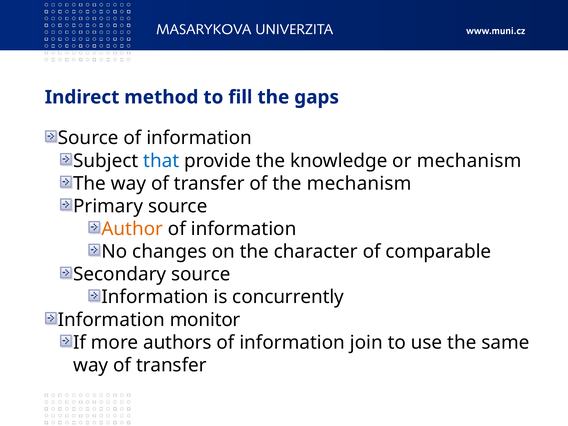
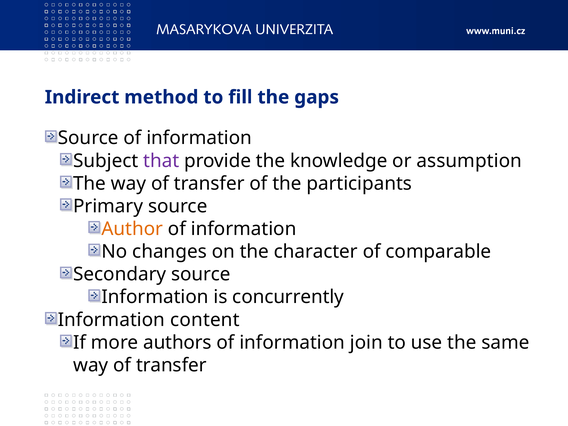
that colour: blue -> purple (161, 161)
or mechanism: mechanism -> assumption (469, 161)
the mechanism: mechanism -> participants (359, 183)
monitor: monitor -> content (205, 320)
